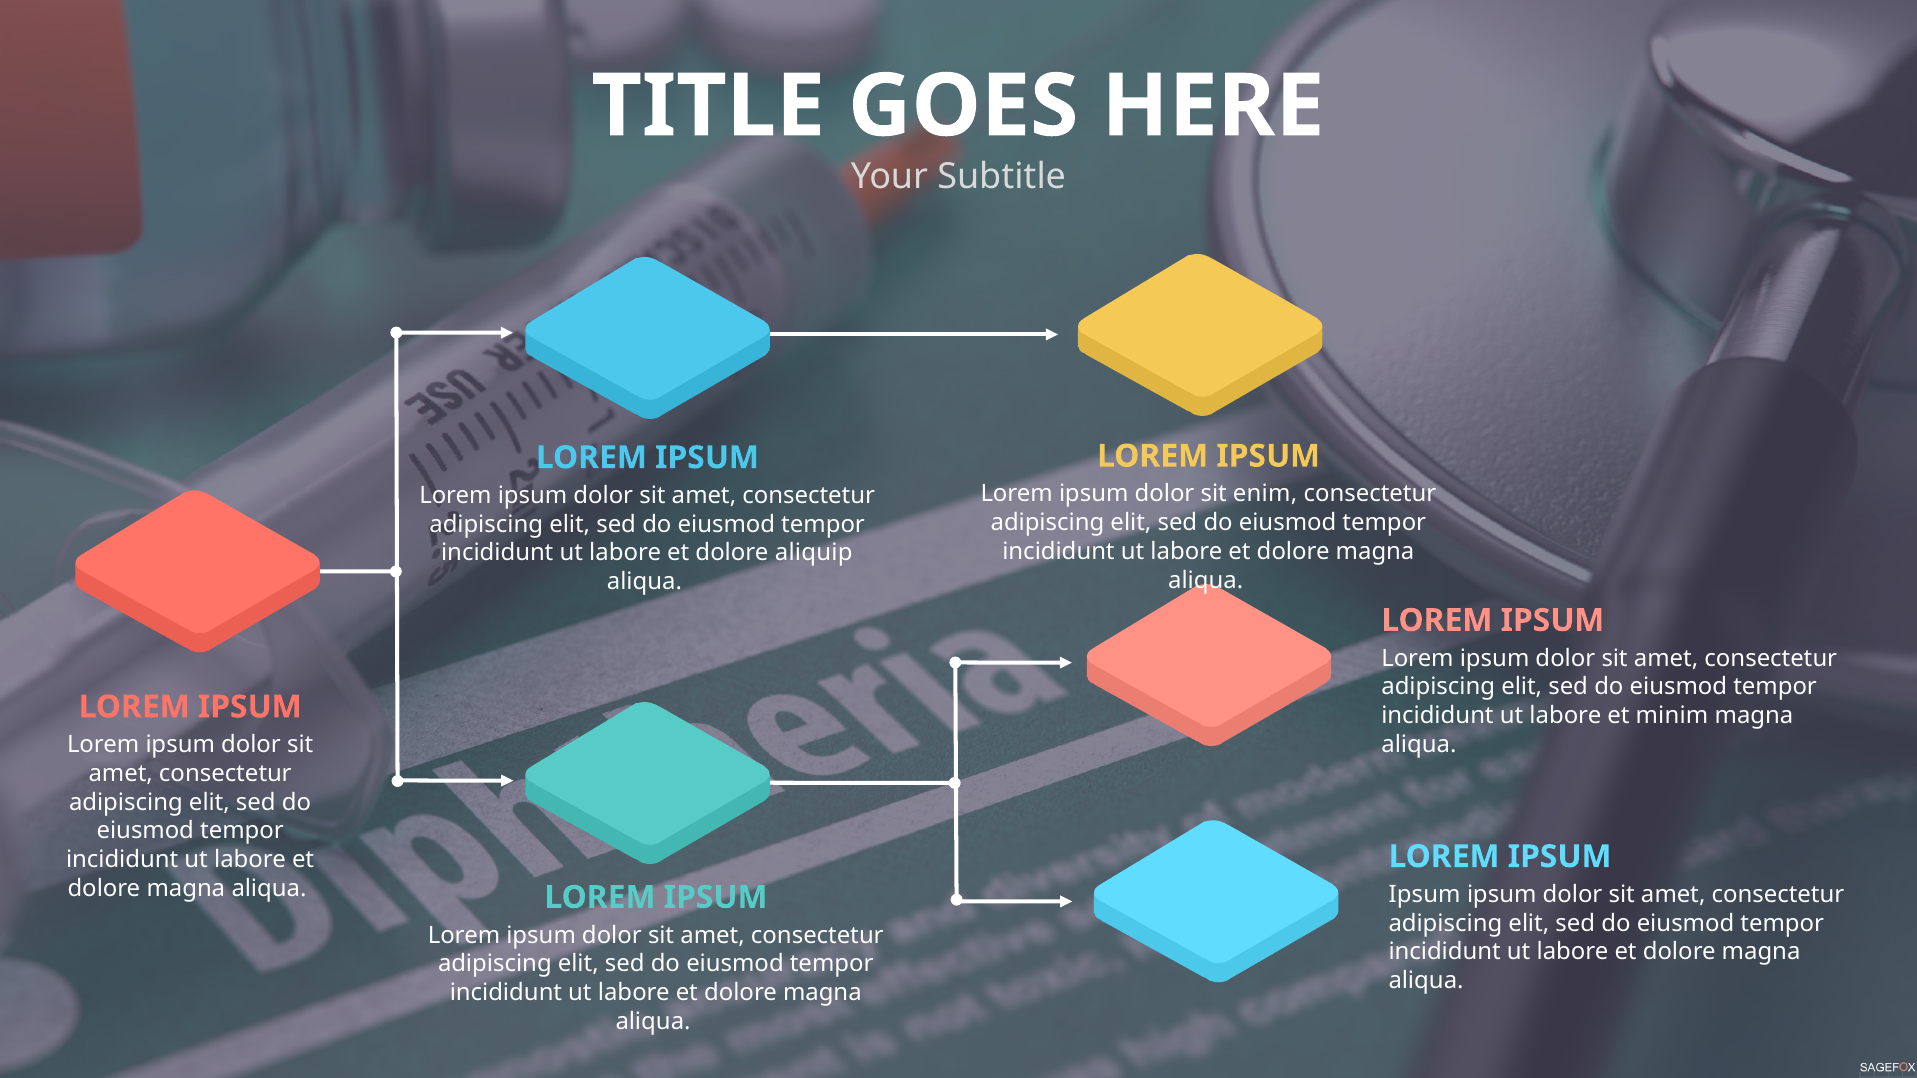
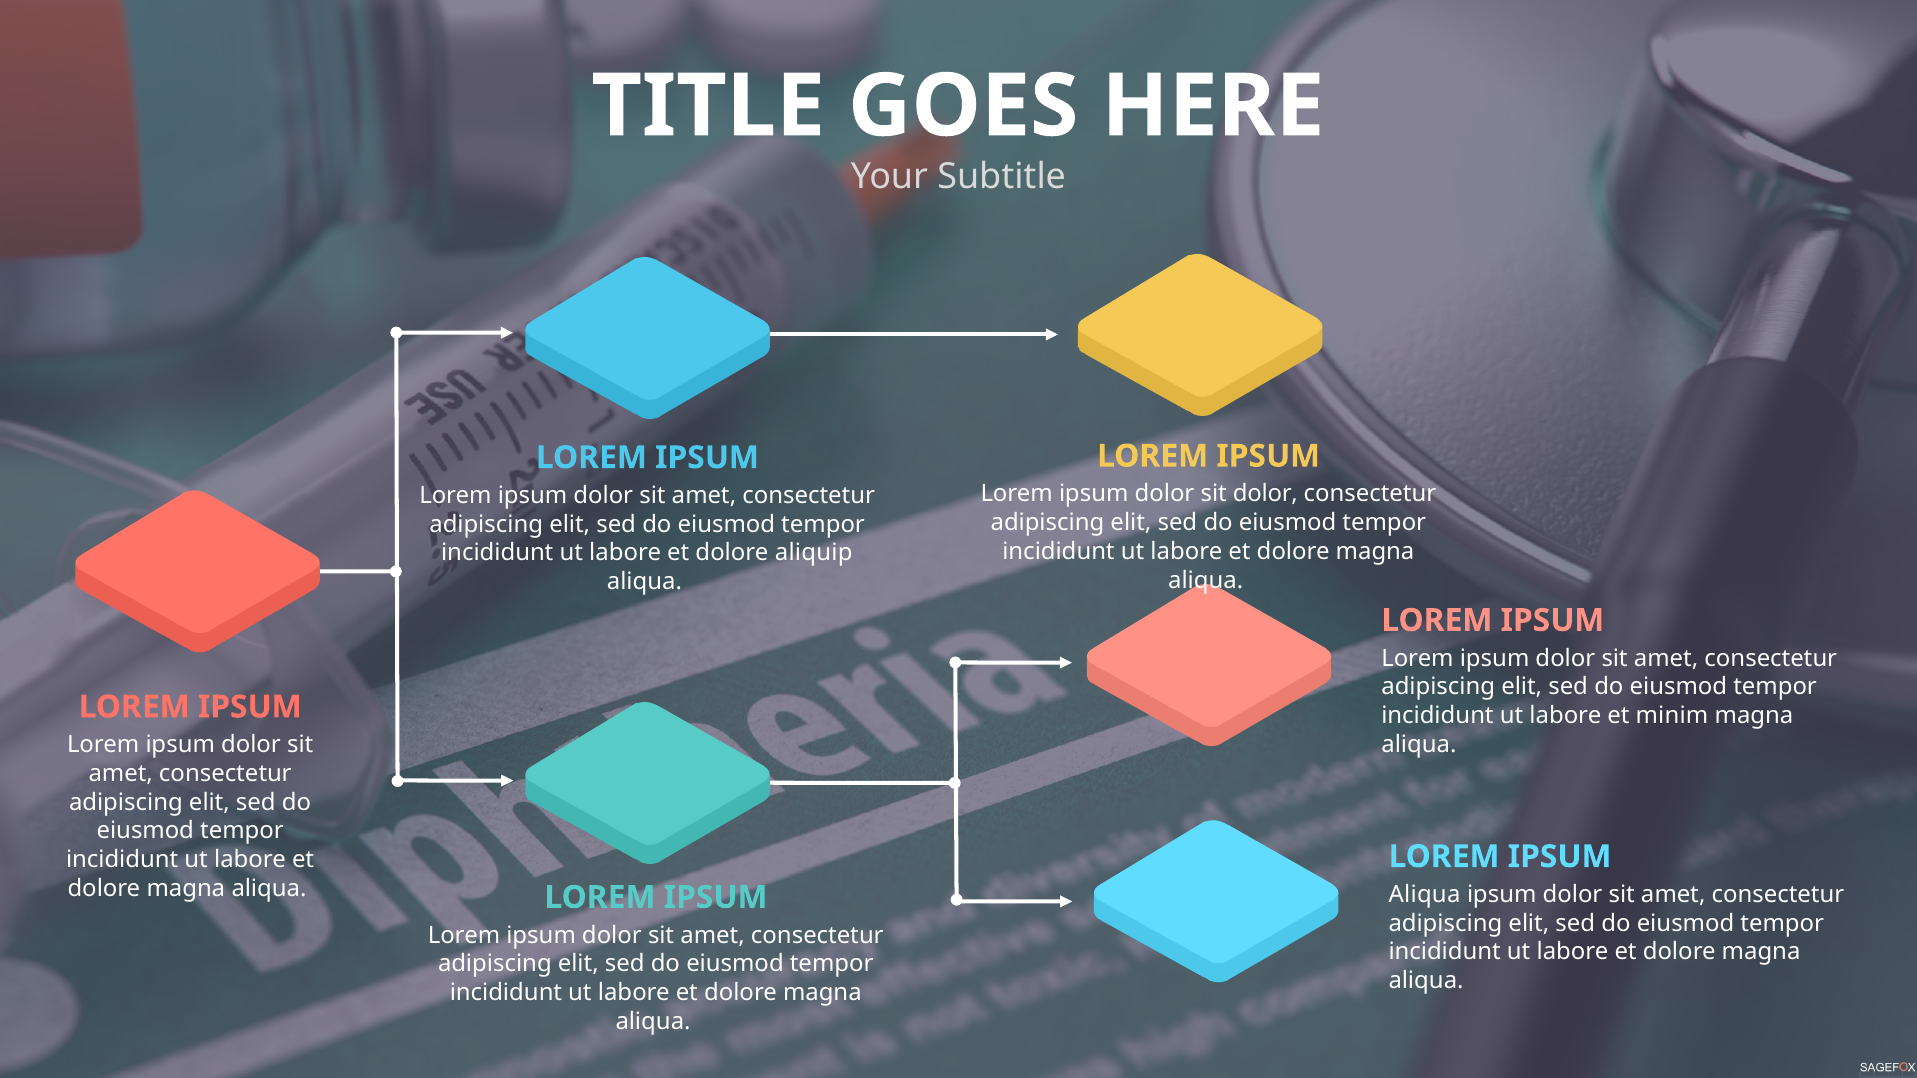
sit enim: enim -> dolor (1265, 494)
Ipsum: Ipsum -> Aliqua (1425, 895)
